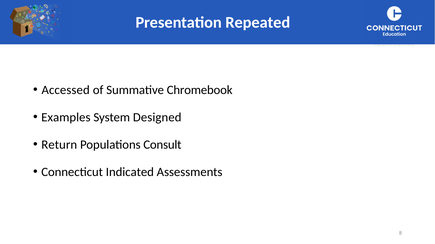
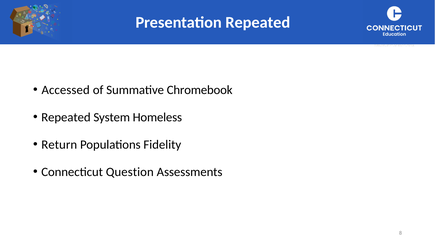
Examples: Examples -> Repeated (66, 118)
Designed: Designed -> Homeless (157, 118)
Consult: Consult -> Fidelity (162, 145)
Indicated: Indicated -> Question (130, 172)
